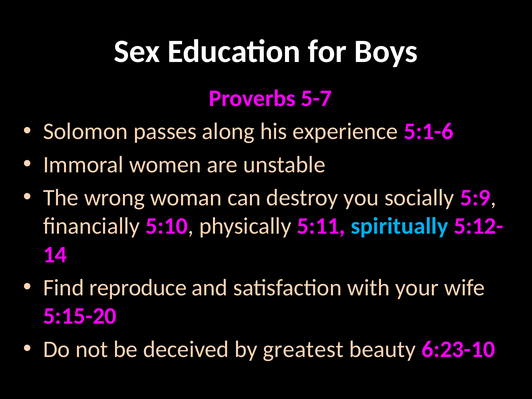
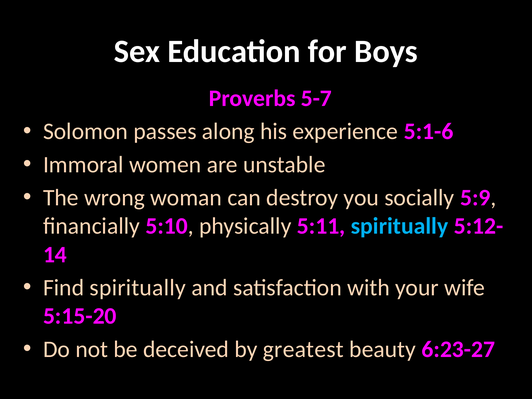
Find reproduce: reproduce -> spiritually (138, 288)
6:23-10: 6:23-10 -> 6:23-27 (458, 349)
